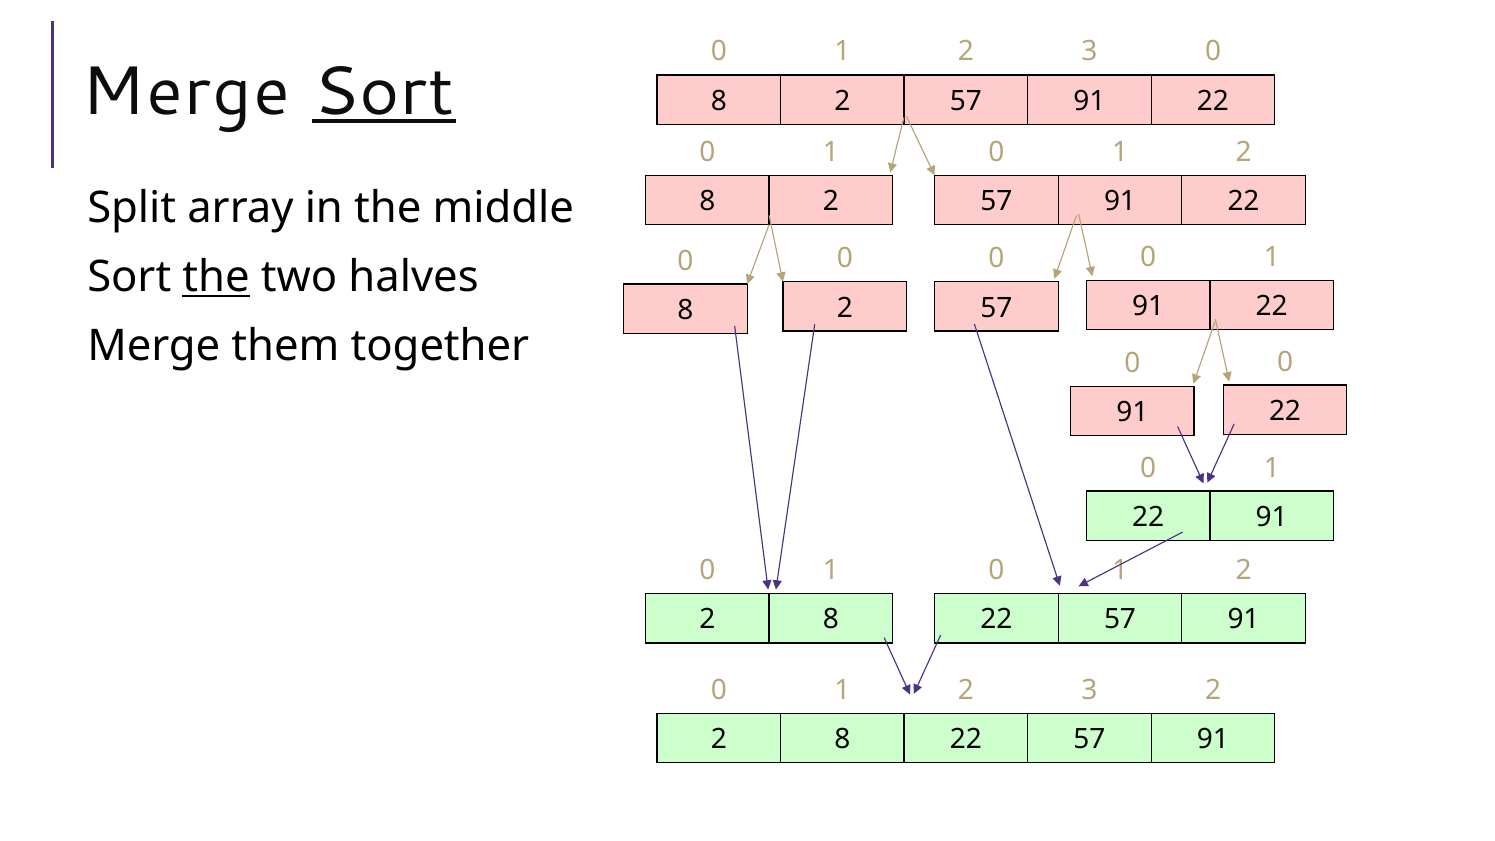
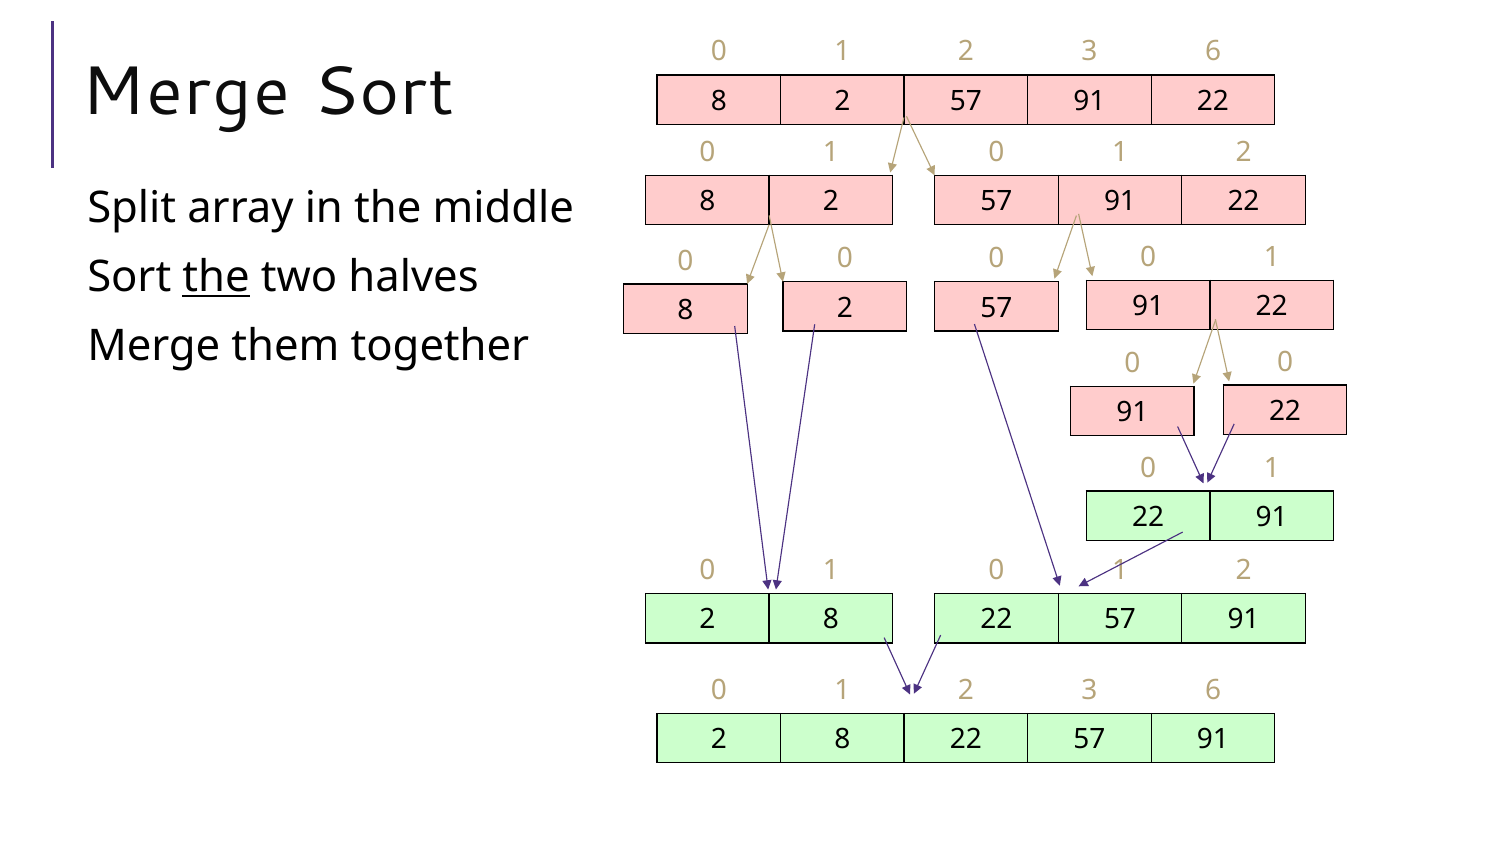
0: 0 -> 6 (1213, 52)
Sort underline: present -> none (384, 92)
2: 2 -> 6 (1213, 690)
